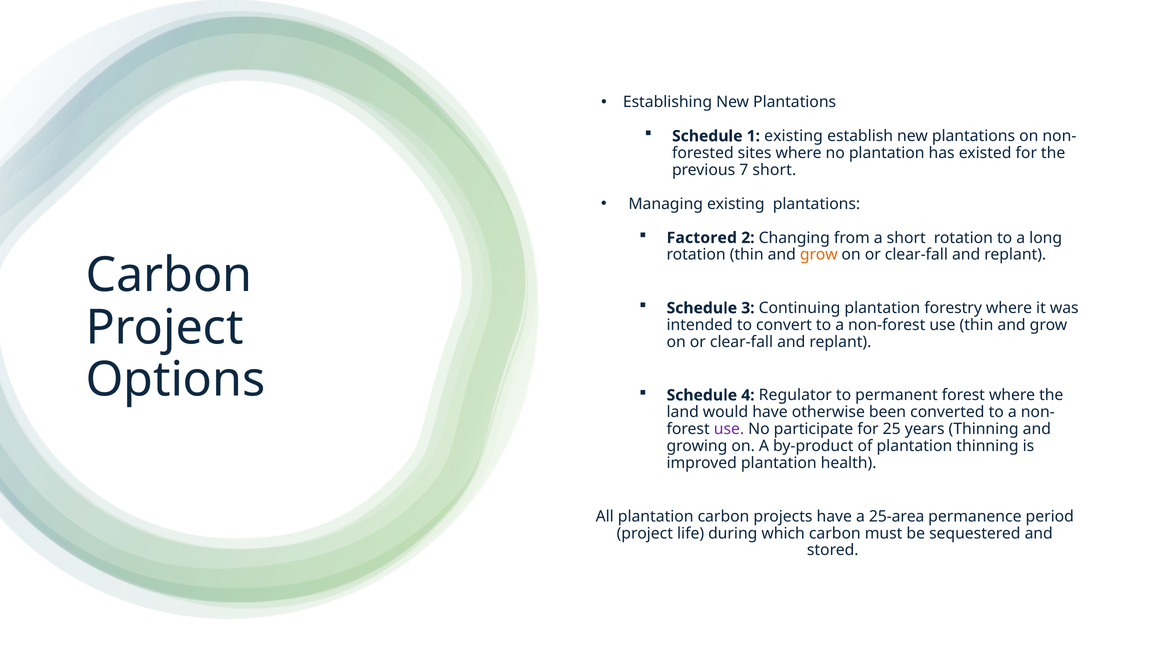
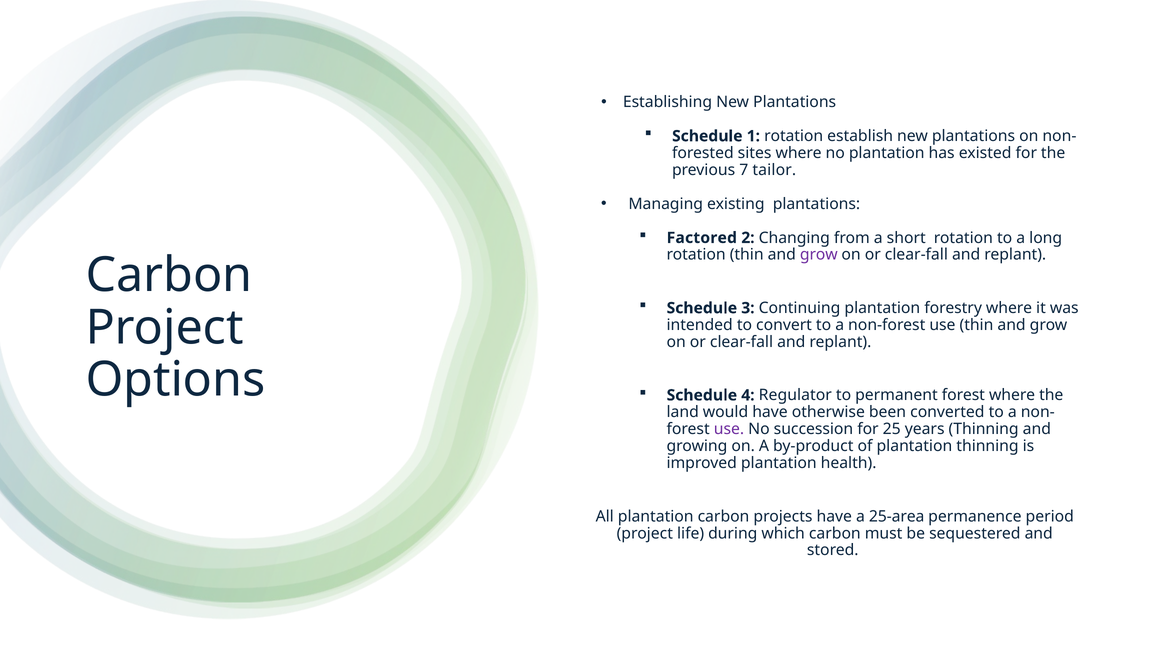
1 existing: existing -> rotation (794, 136)
7 short: short -> tailor (774, 170)
grow colour: orange -> purple (819, 255)
participate: participate -> succession (813, 429)
